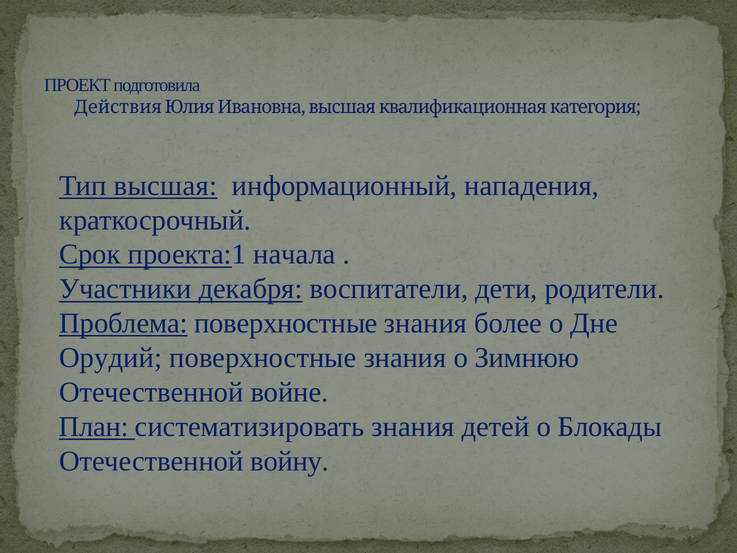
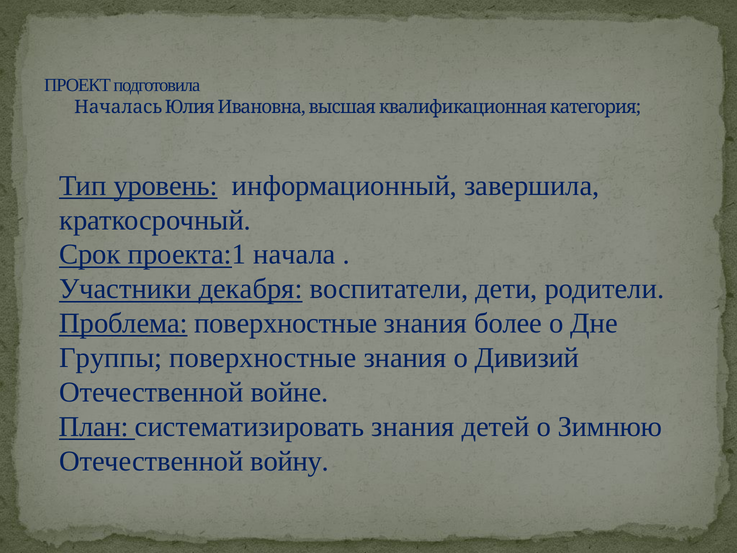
Действия: Действия -> Началась (118, 107)
Тип высшая: высшая -> уровень (166, 186)
нападения: нападения -> завершила (532, 186)
Орудий: Орудий -> Группы (111, 358)
Зимнюю: Зимнюю -> Дивизий (527, 358)
Блокады: Блокады -> Зимнюю (610, 426)
